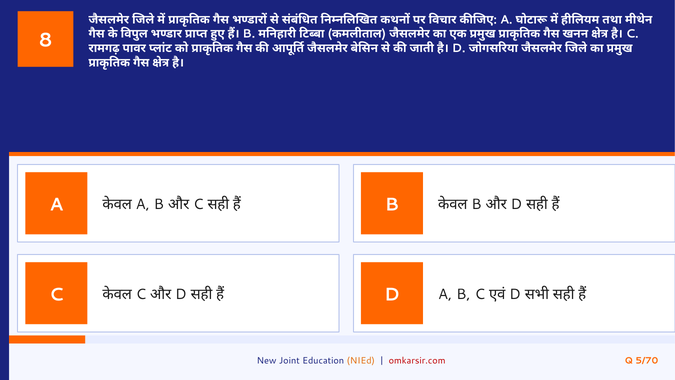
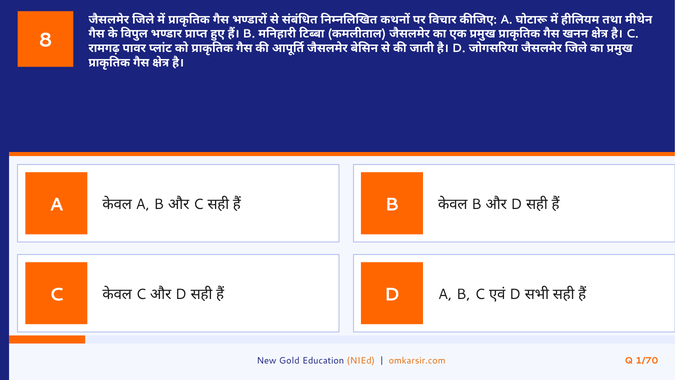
Joint: Joint -> Gold (289, 361)
omkarsir.com colour: red -> orange (417, 361)
5/70: 5/70 -> 1/70 (647, 361)
